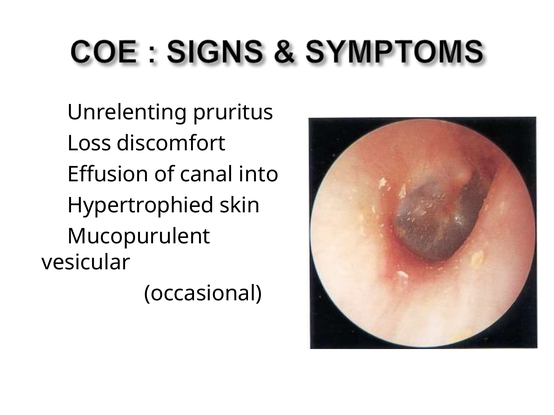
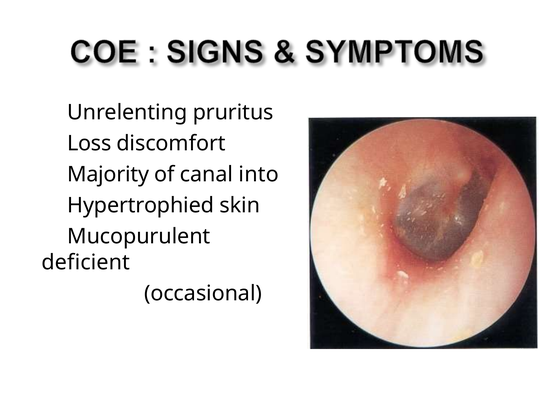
Effusion: Effusion -> Majority (108, 175)
vesicular: vesicular -> deficient (86, 263)
